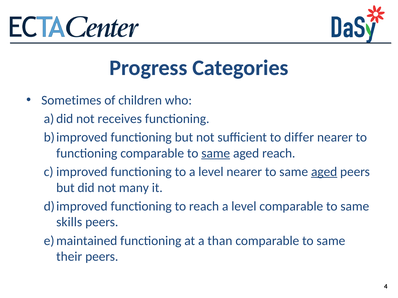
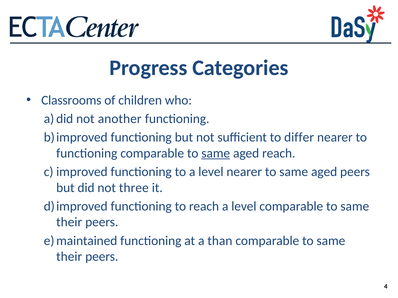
Sometimes: Sometimes -> Classrooms (71, 100)
receives: receives -> another (120, 119)
aged underline: present -> none (324, 172)
many: many -> three (134, 188)
skills: skills -> their (69, 222)
